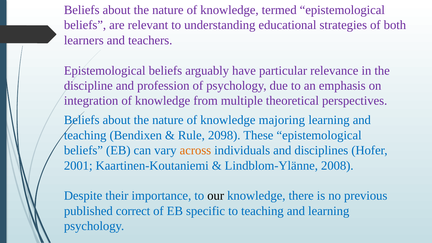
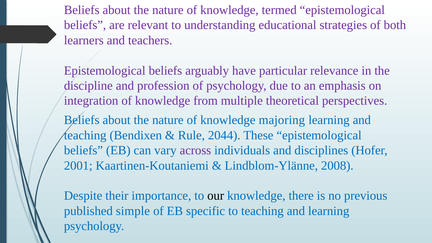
2098: 2098 -> 2044 (224, 135)
across colour: orange -> purple (195, 150)
correct: correct -> simple (133, 211)
